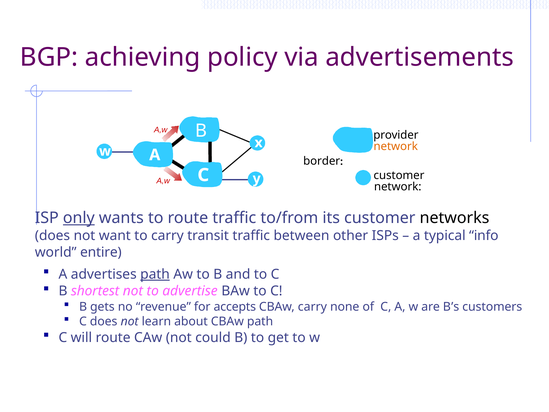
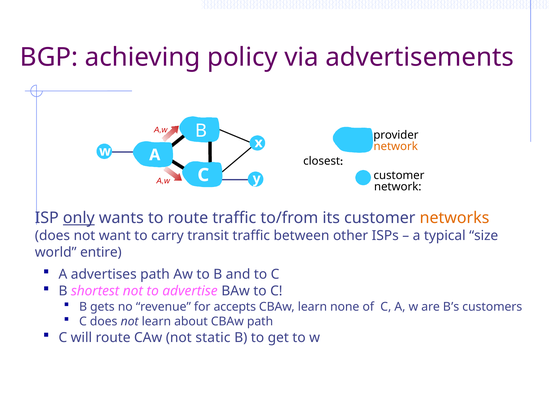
border: border -> closest (322, 161)
networks colour: black -> orange (455, 218)
info: info -> size (484, 236)
path underline: present -> none (155, 274)
CBAw carry: carry -> learn (312, 307)
could: could -> static (213, 337)
